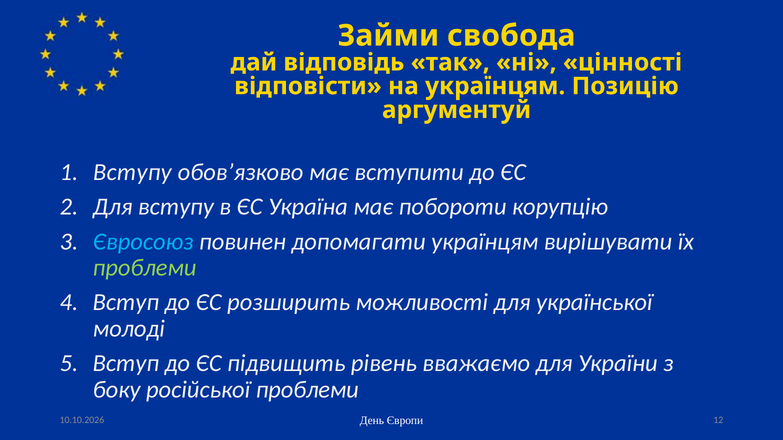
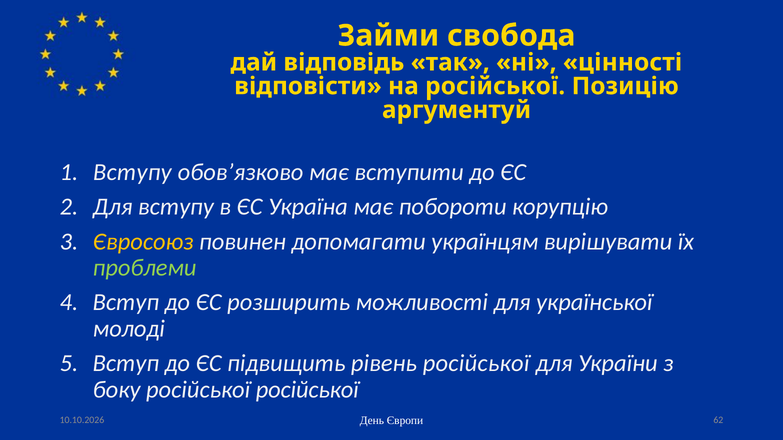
на українцям: українцям -> російської (495, 86)
Євросоюз colour: light blue -> yellow (143, 242)
рівень вважаємо: вважаємо -> російської (476, 364)
російської проблеми: проблеми -> російської (307, 390)
12: 12 -> 62 (718, 421)
